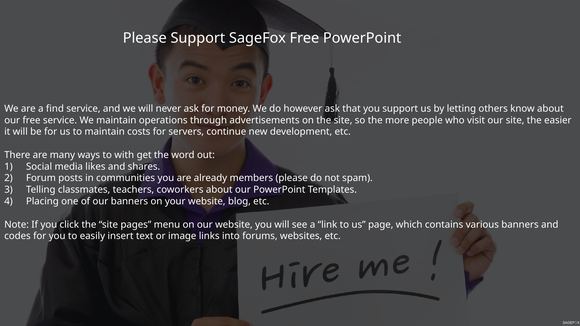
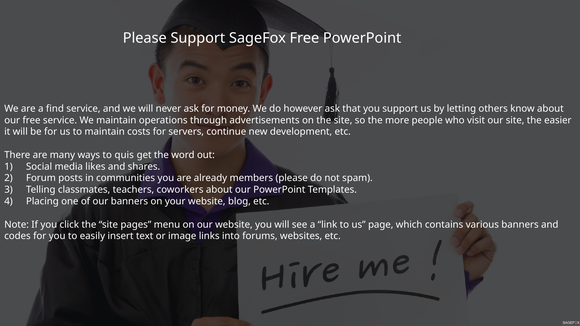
with: with -> quis (124, 155)
